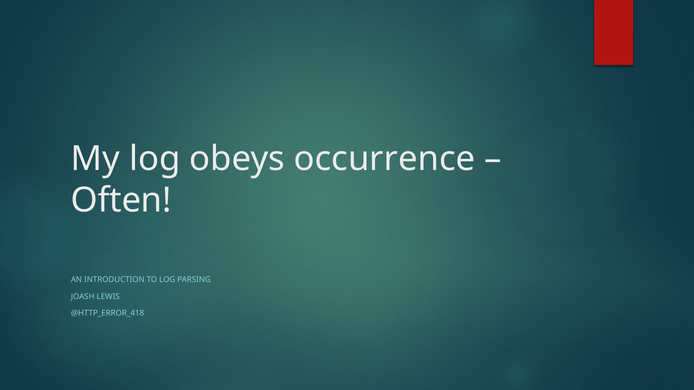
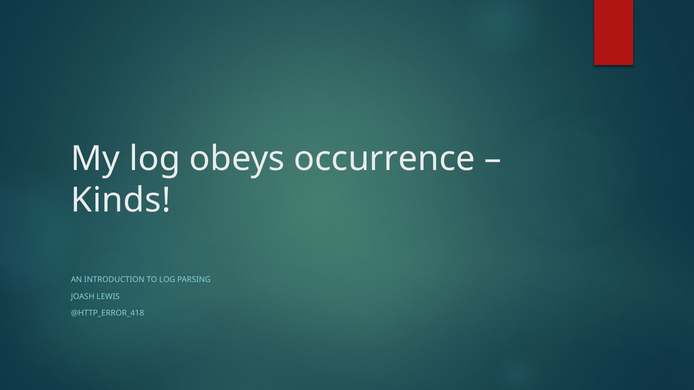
Often: Often -> Kinds (121, 200)
